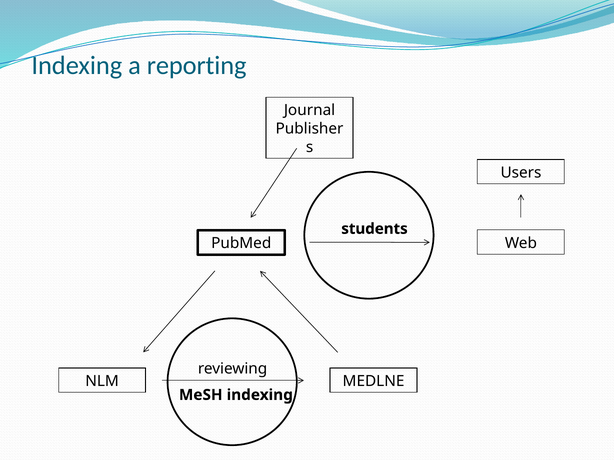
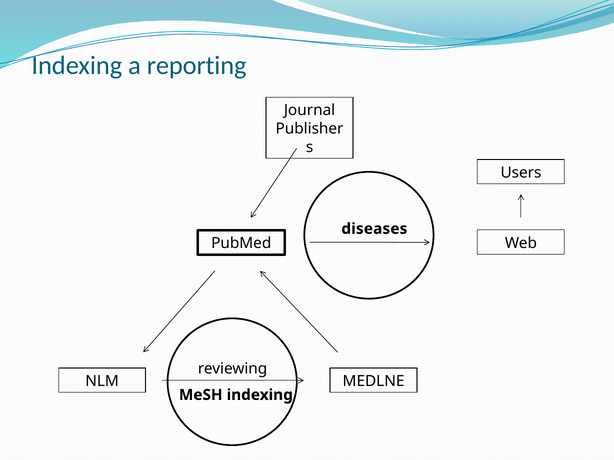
students: students -> diseases (374, 229)
